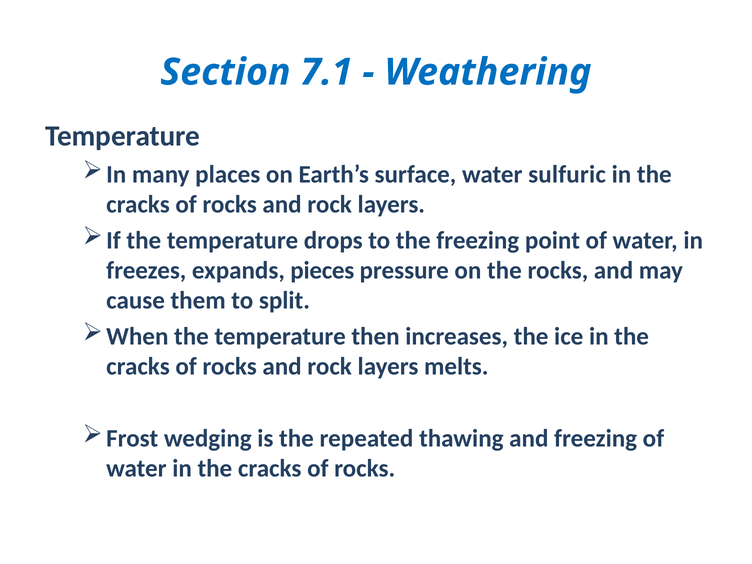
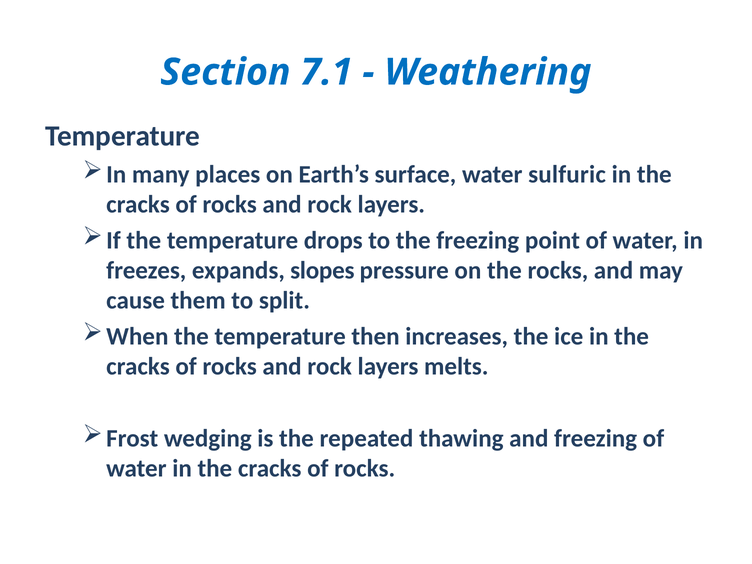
pieces: pieces -> slopes (322, 270)
